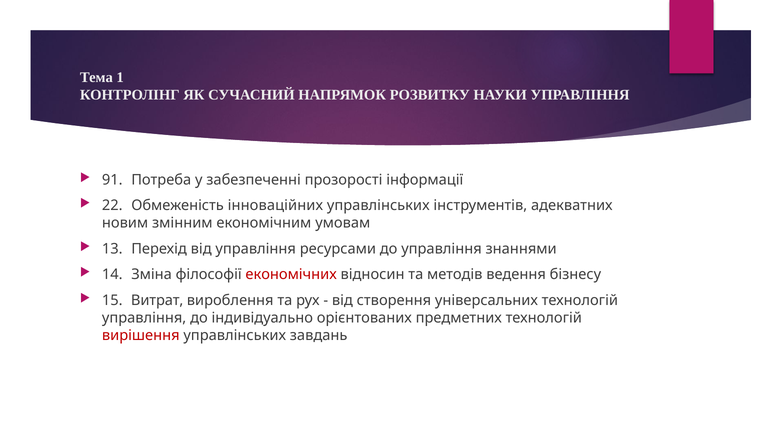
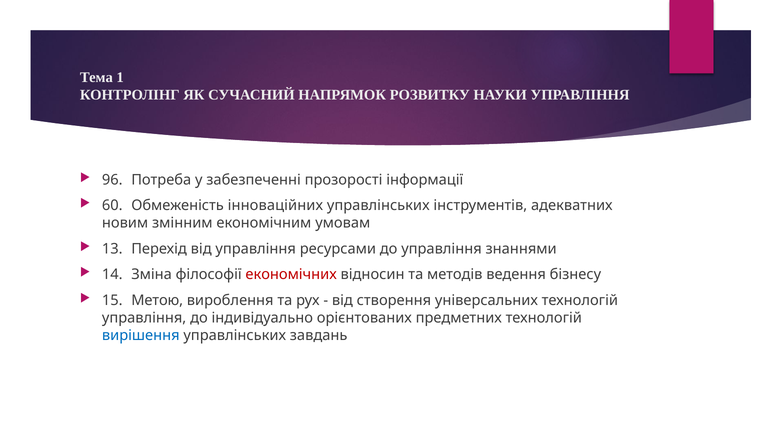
91: 91 -> 96 (112, 180)
22: 22 -> 60 (112, 205)
Витрат: Витрат -> Метою (157, 300)
вирішення colour: red -> blue (141, 336)
